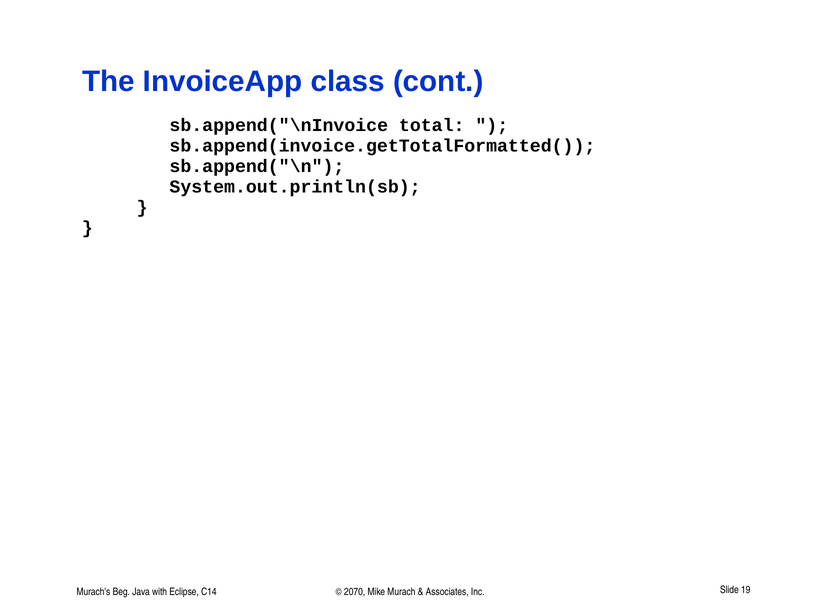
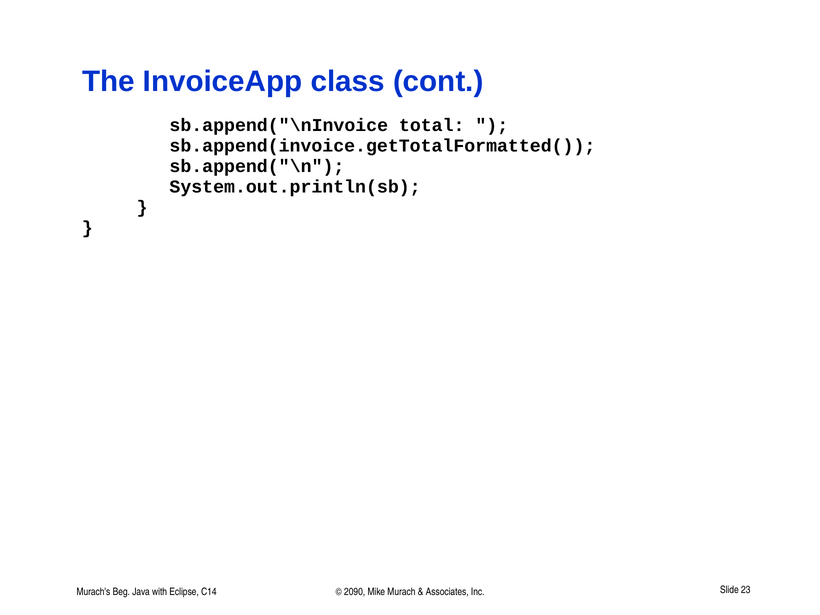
2070: 2070 -> 2090 (355, 592)
19: 19 -> 23 (746, 590)
